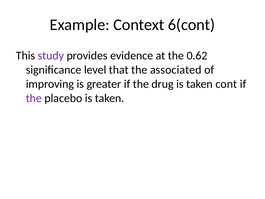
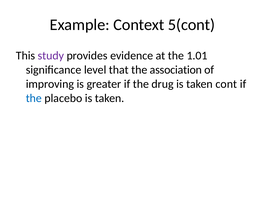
6(cont: 6(cont -> 5(cont (192, 25)
0.62: 0.62 -> 1.01 (197, 56)
associated: associated -> association (176, 70)
the colour: purple -> blue (34, 98)
